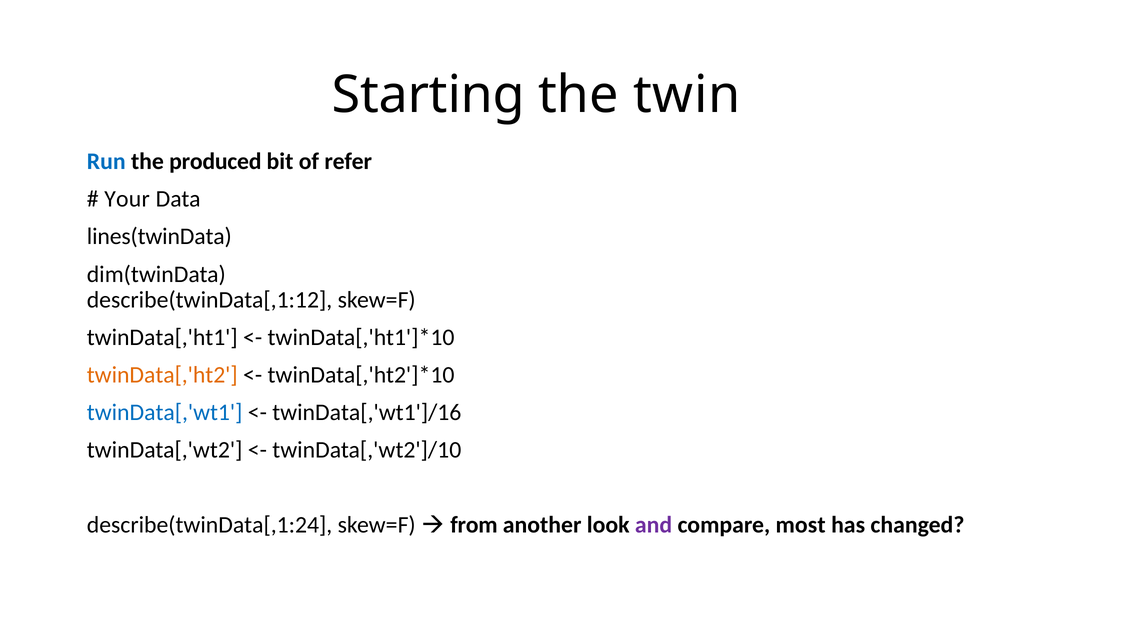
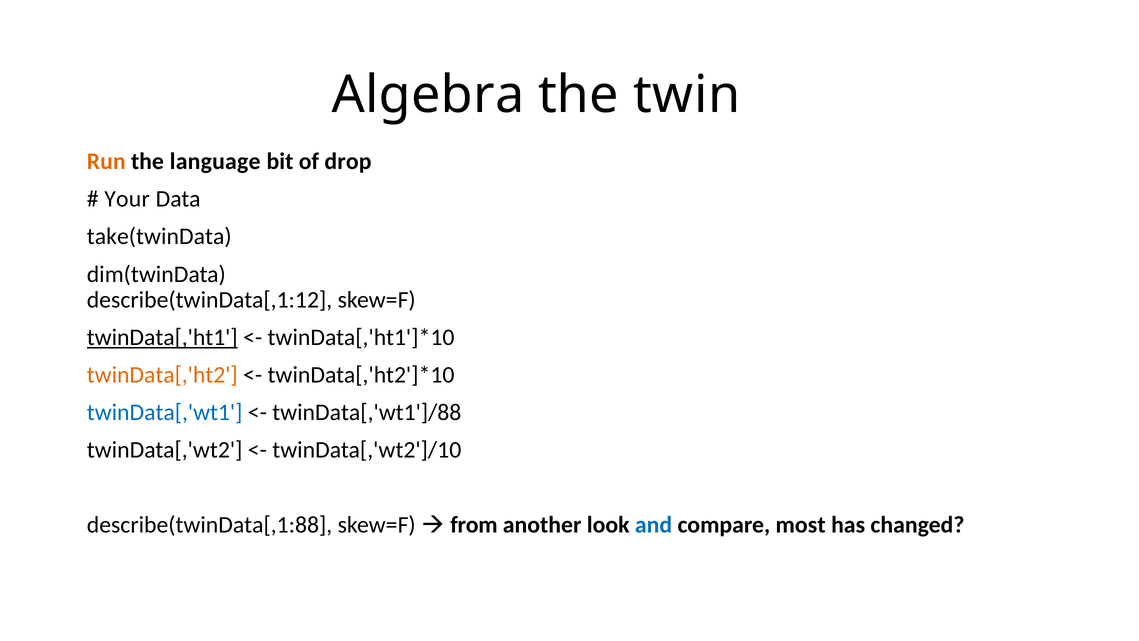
Starting: Starting -> Algebra (428, 95)
Run colour: blue -> orange (106, 161)
produced: produced -> language (215, 161)
refer: refer -> drop (348, 161)
lines(twinData: lines(twinData -> take(twinData (159, 236)
twinData[,'ht1 underline: none -> present (162, 337)
twinData[,'wt1']/16: twinData[,'wt1']/16 -> twinData[,'wt1']/88 (367, 412)
describe(twinData[,1:24: describe(twinData[,1:24 -> describe(twinData[,1:88 (210, 525)
and colour: purple -> blue (654, 525)
